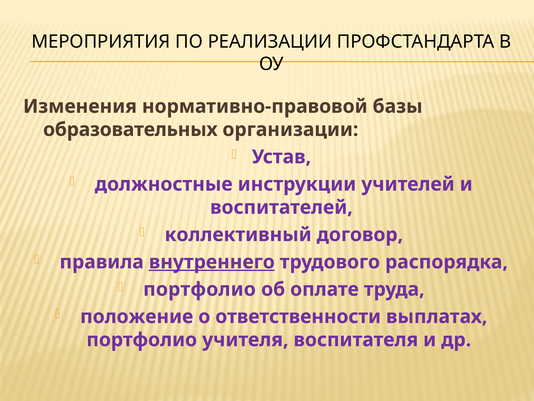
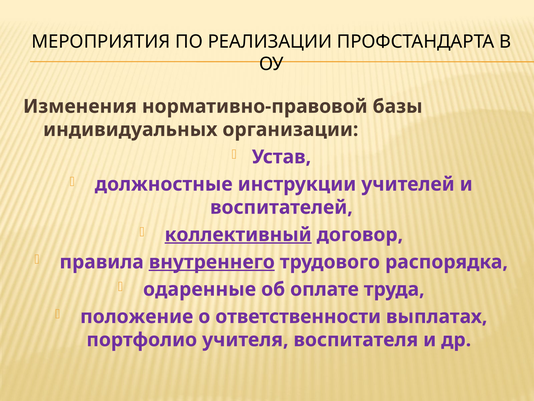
образовательных: образовательных -> индивидуальных (130, 129)
коллективный underline: none -> present (238, 234)
портфолио: портфолио -> одаренные (200, 289)
